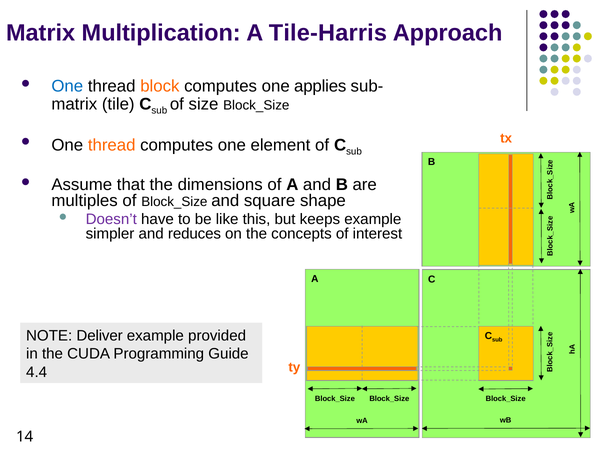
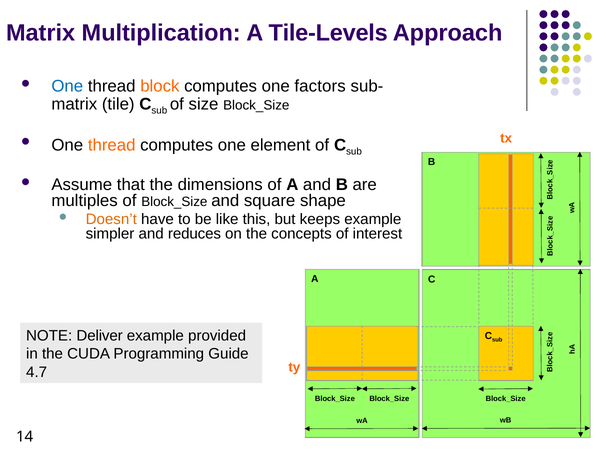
Tile-Harris: Tile-Harris -> Tile-Levels (328, 33)
applies: applies -> factors (320, 86)
Doesn’t colour: purple -> orange (111, 219)
4.4: 4.4 -> 4.7 (37, 372)
